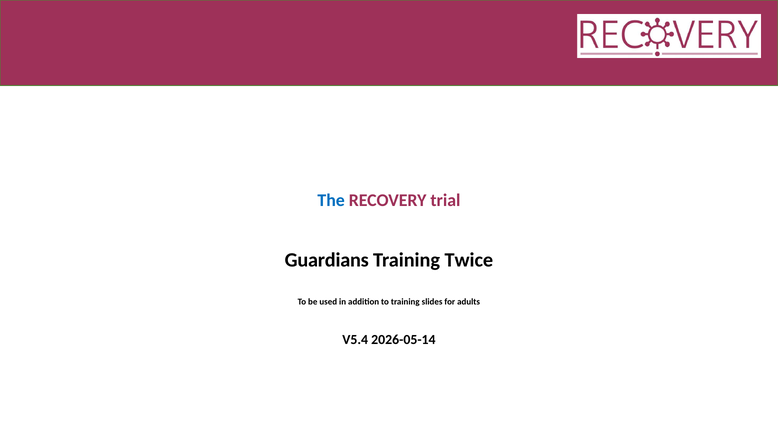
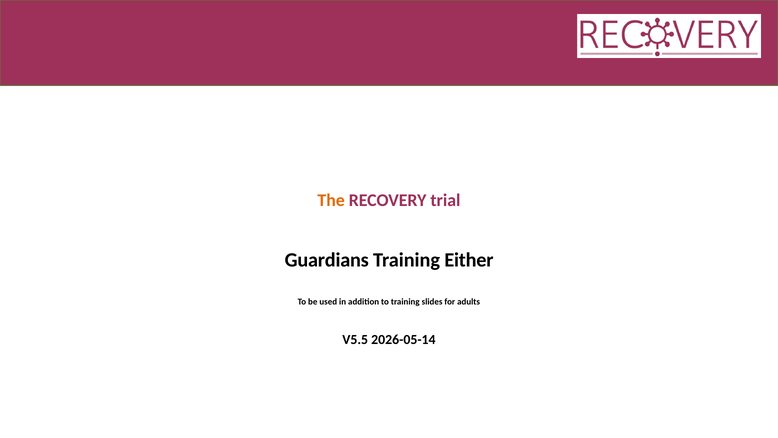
The colour: blue -> orange (331, 200)
Twice: Twice -> Either (469, 260)
V5.4: V5.4 -> V5.5 (355, 340)
